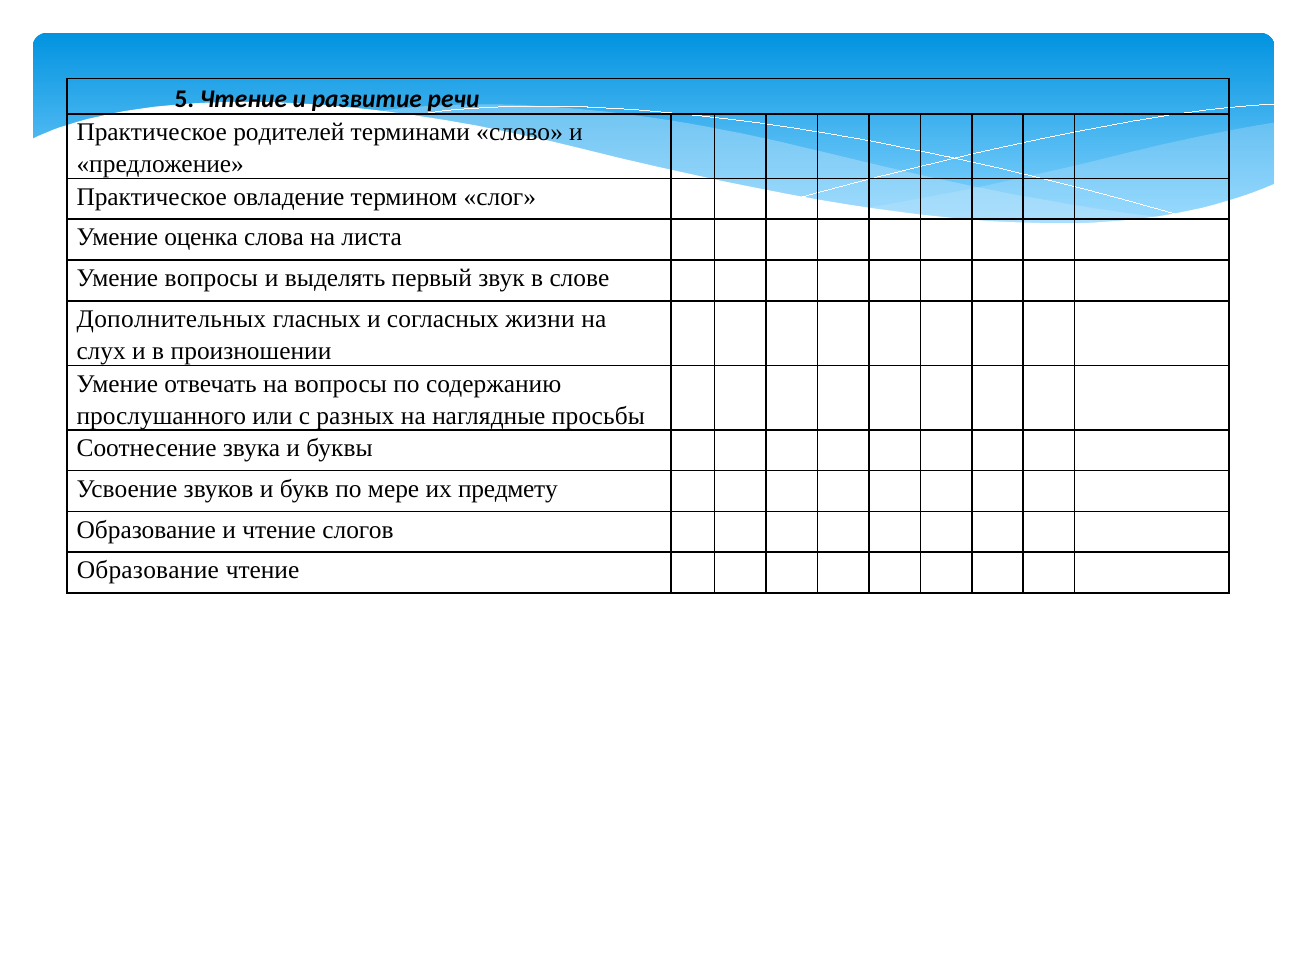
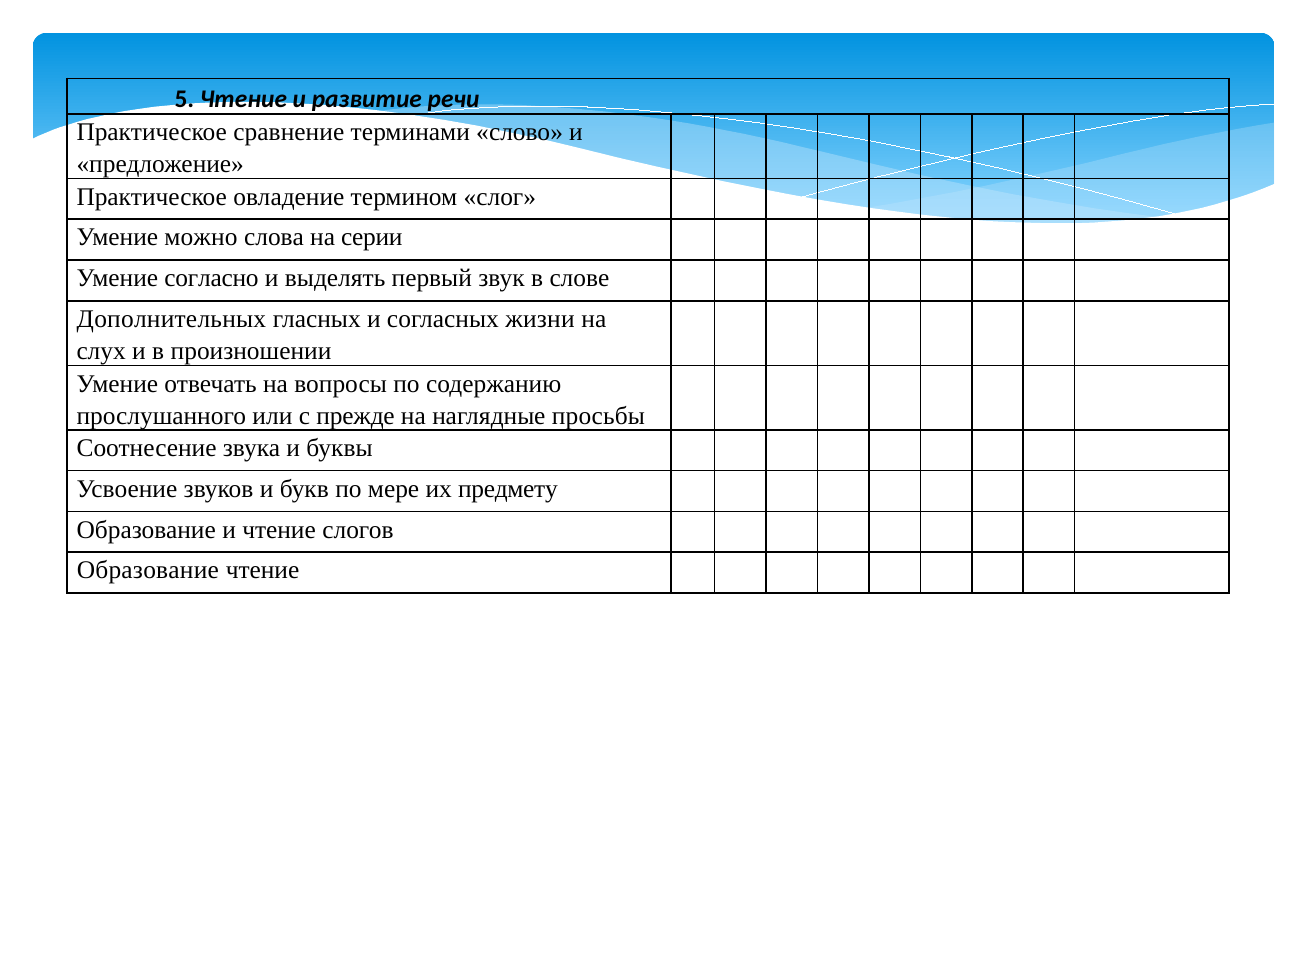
родителей: родителей -> сравнение (289, 132)
оценка: оценка -> можно (201, 238)
листа: листа -> серии (372, 238)
Умение вопросы: вопросы -> согласно (212, 279)
разных: разных -> прежде (356, 416)
